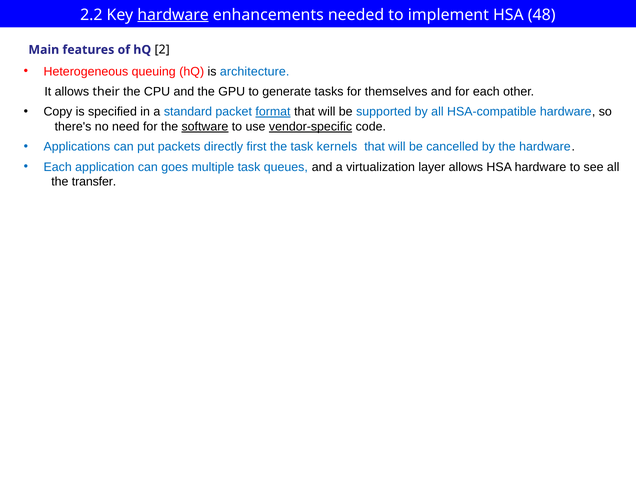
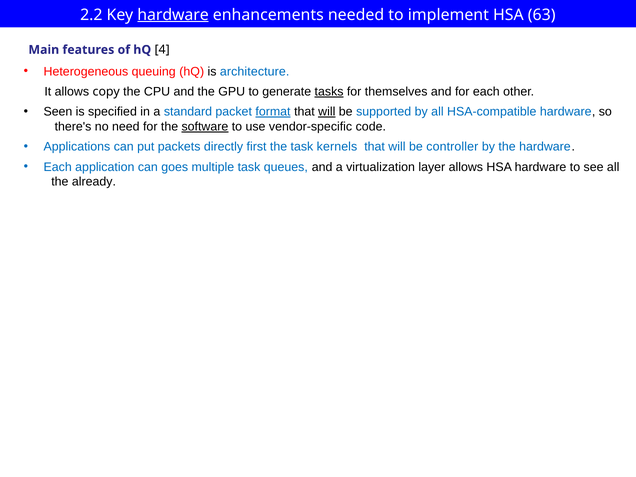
48: 48 -> 63 (542, 15)
2: 2 -> 4 (162, 50)
their: their -> copy (106, 92)
tasks underline: none -> present (329, 92)
Copy: Copy -> Seen (58, 112)
will underline: none -> present (327, 112)
vendor-specific underline: present -> none (311, 127)
cancelled: cancelled -> controller (452, 147)
transfer: transfer -> already (94, 182)
